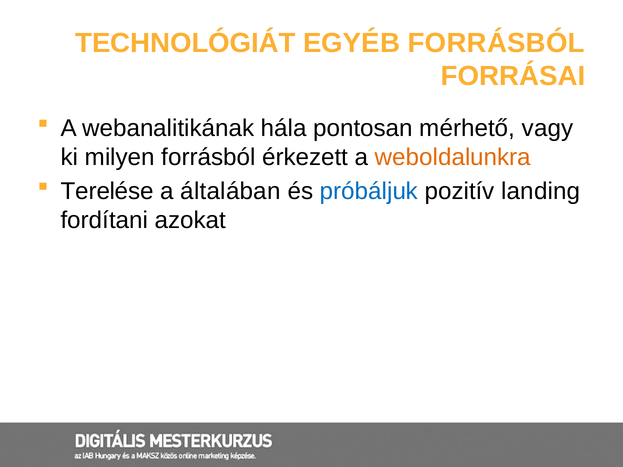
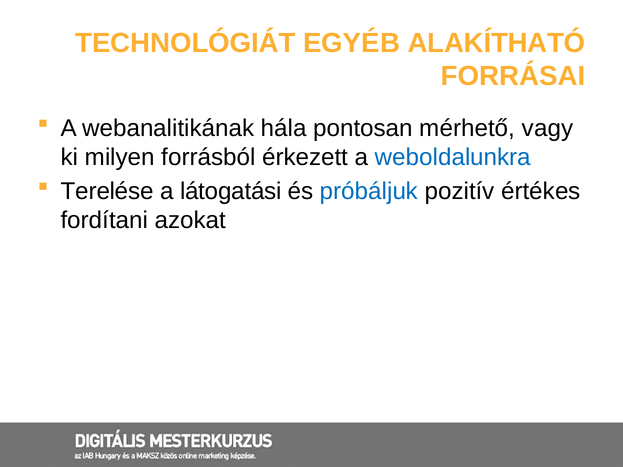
EGYÉB FORRÁSBÓL: FORRÁSBÓL -> ALAKÍTHATÓ (497, 43)
weboldalunkra colour: orange -> blue (453, 157)
általában: általában -> látogatási (231, 191)
landing: landing -> értékes (541, 191)
